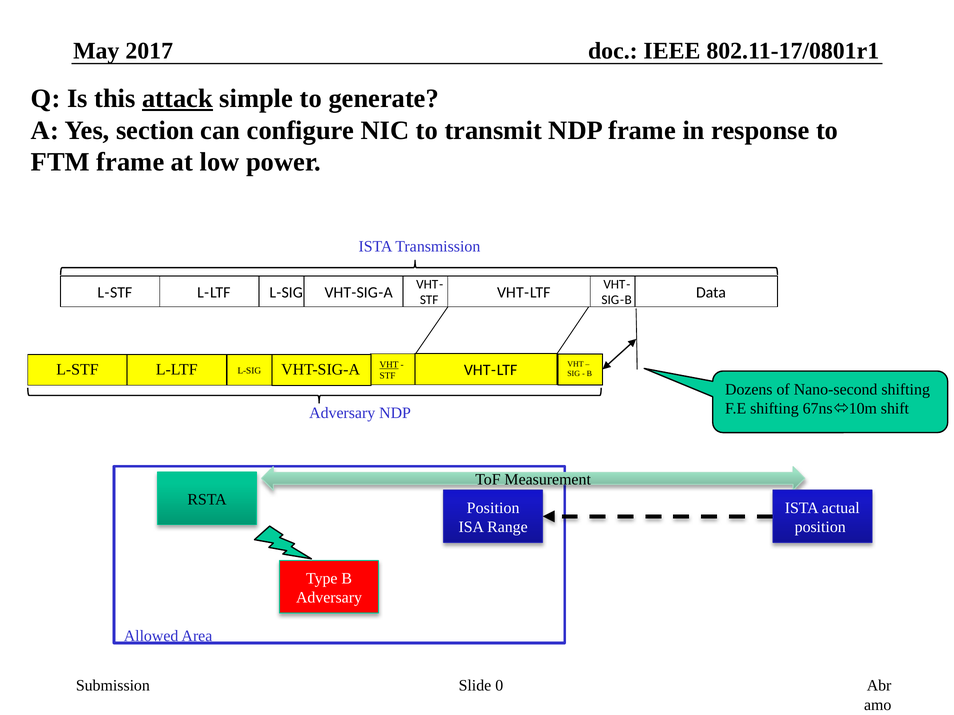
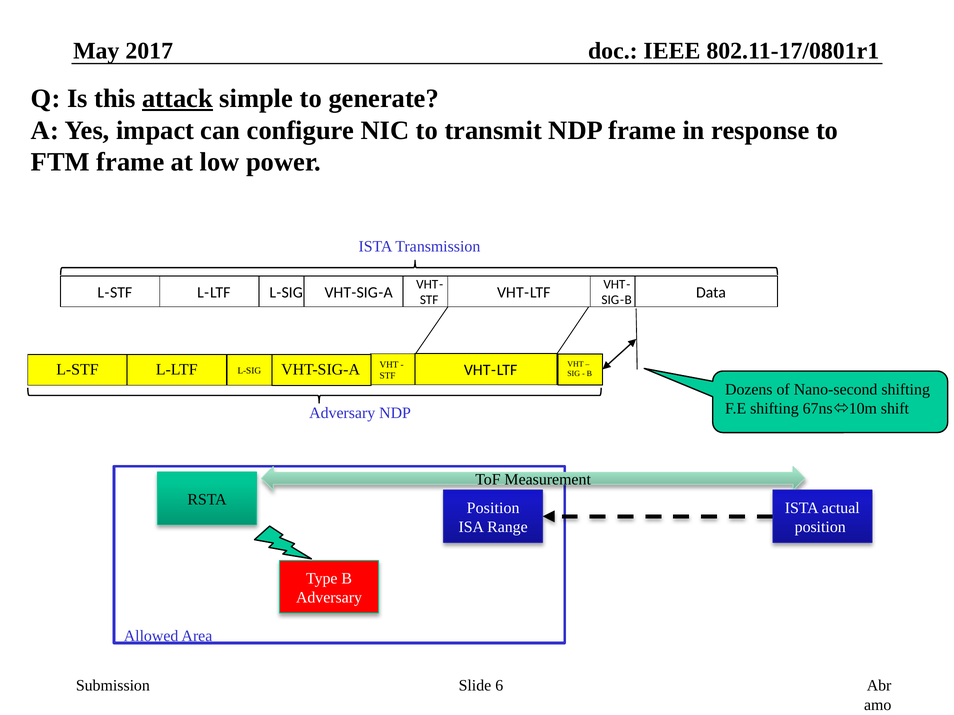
section: section -> impact (155, 131)
VHT underline: present -> none (389, 365)
0: 0 -> 6 (499, 686)
